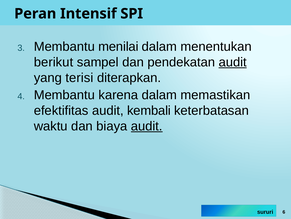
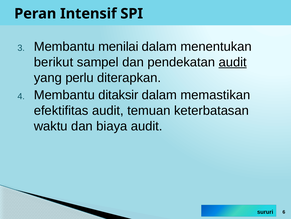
terisi: terisi -> perlu (80, 78)
karena: karena -> ditaksir (118, 95)
kembali: kembali -> temuan (149, 110)
audit underline: present -> none (147, 126)
